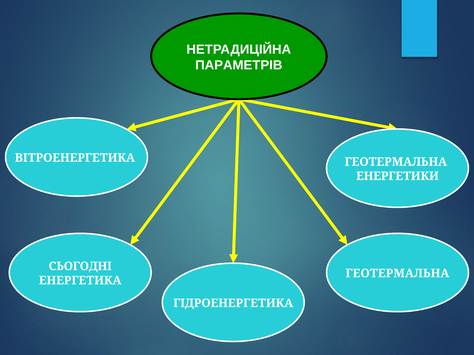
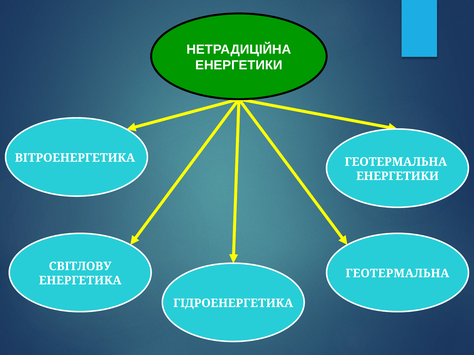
ПАРАМЕТРІВ: ПАРАМЕТРІВ -> ЕНЕРГЕТИКИ (239, 65)
СЬОГОДНІ: СЬОГОДНІ -> СВІТЛОВУ (80, 267)
